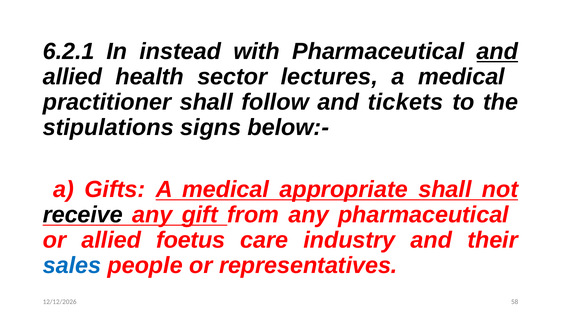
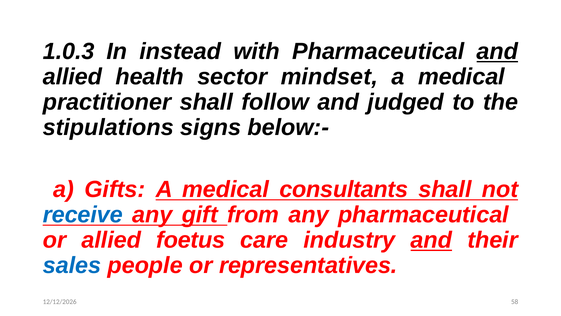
6.2.1: 6.2.1 -> 1.0.3 (69, 51)
lectures: lectures -> mindset (329, 77)
tickets: tickets -> judged (406, 102)
appropriate: appropriate -> consultants (344, 189)
receive colour: black -> blue (83, 215)
and underline: none -> present (431, 240)
